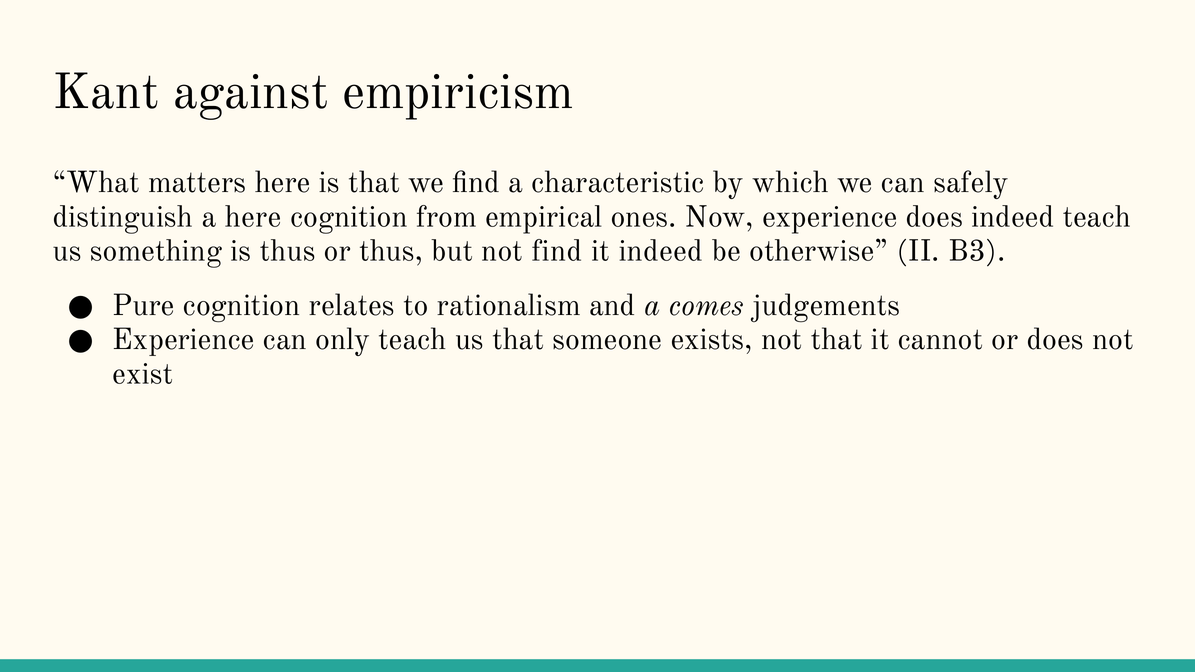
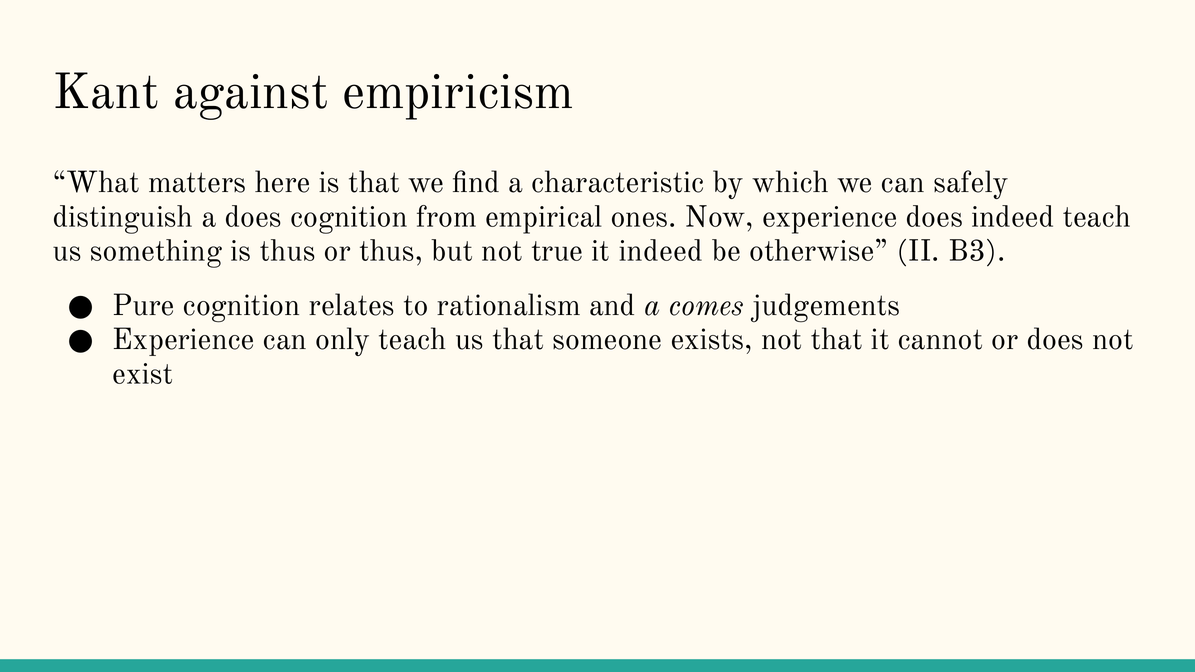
a here: here -> does (253, 217)
not find: find -> true (557, 251)
